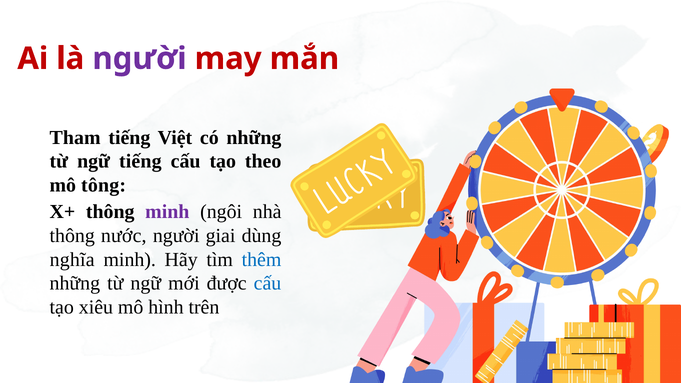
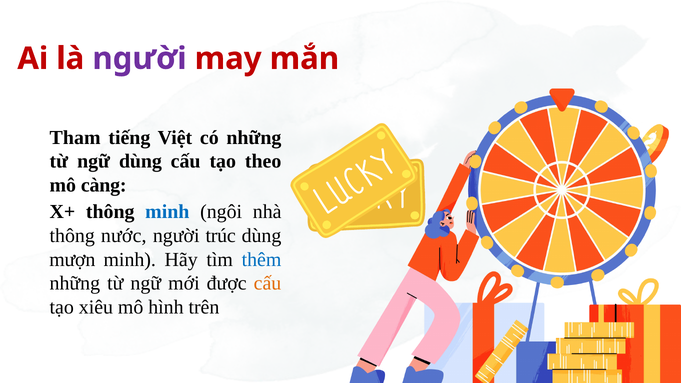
ngữ tiếng: tiếng -> dùng (140, 161)
tông: tông -> càng (104, 185)
minh colour: purple -> blue (167, 212)
giai: giai -> trúc (221, 236)
nghĩa: nghĩa -> mượn (72, 260)
cấu colour: blue -> orange (267, 283)
